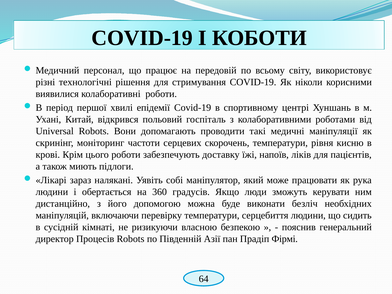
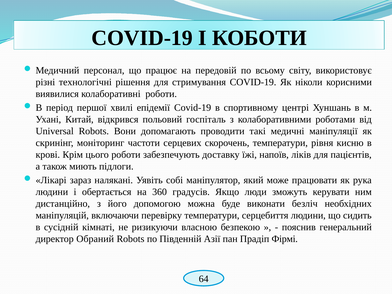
Процесів: Процесів -> Обраний (95, 239)
